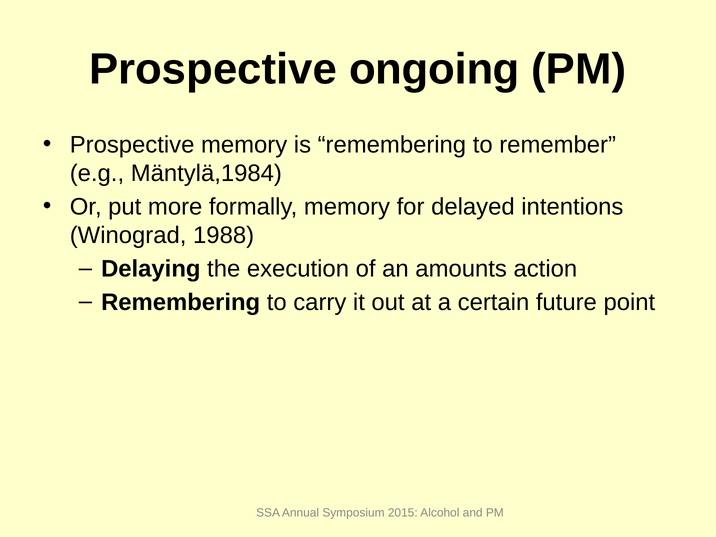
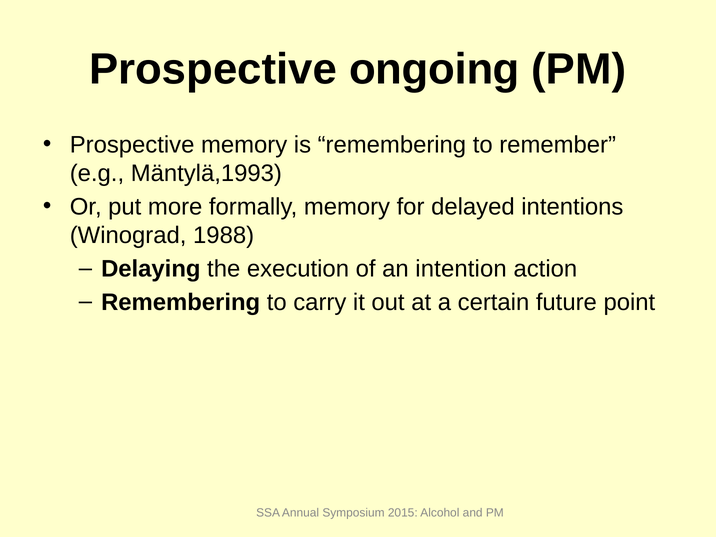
Mäntylä,1984: Mäntylä,1984 -> Mäntylä,1993 (206, 174)
amounts: amounts -> intention (461, 269)
